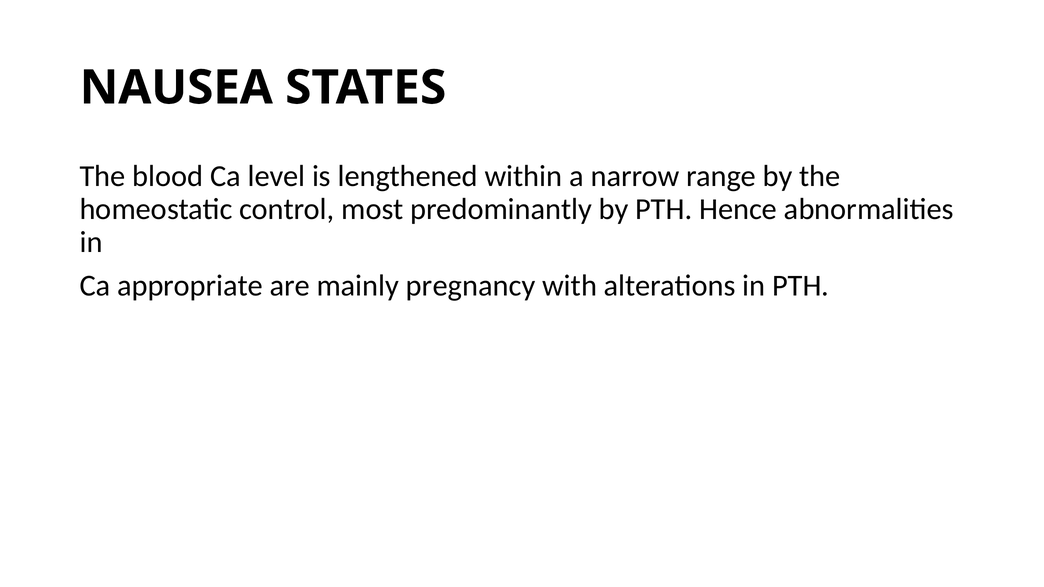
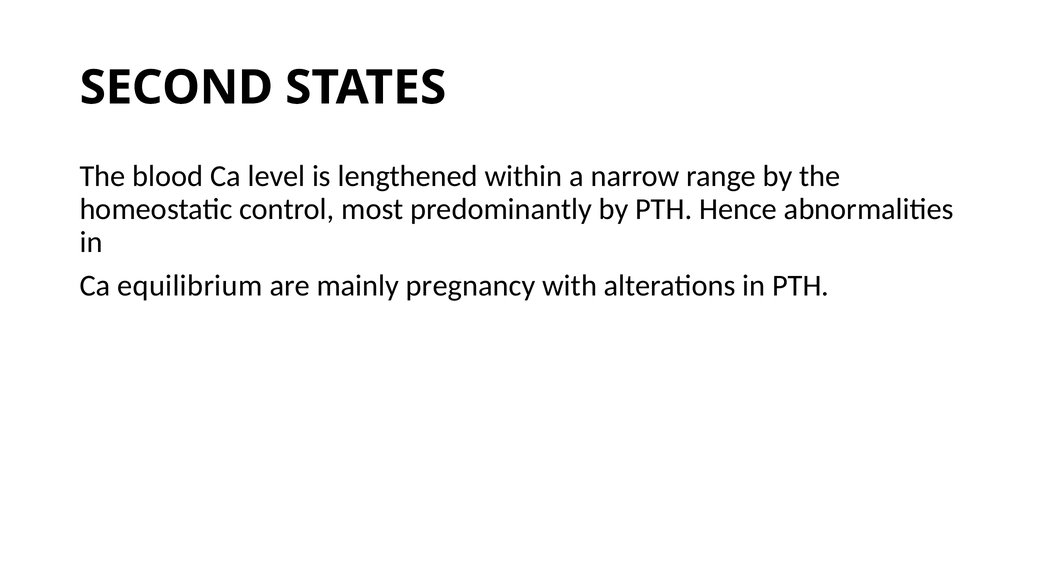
NAUSEA: NAUSEA -> SECOND (176, 88)
appropriate: appropriate -> equilibrium (190, 286)
